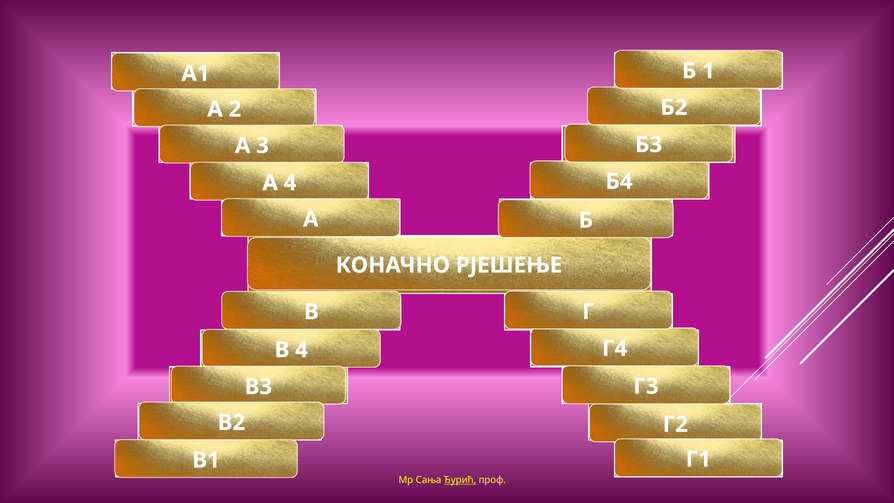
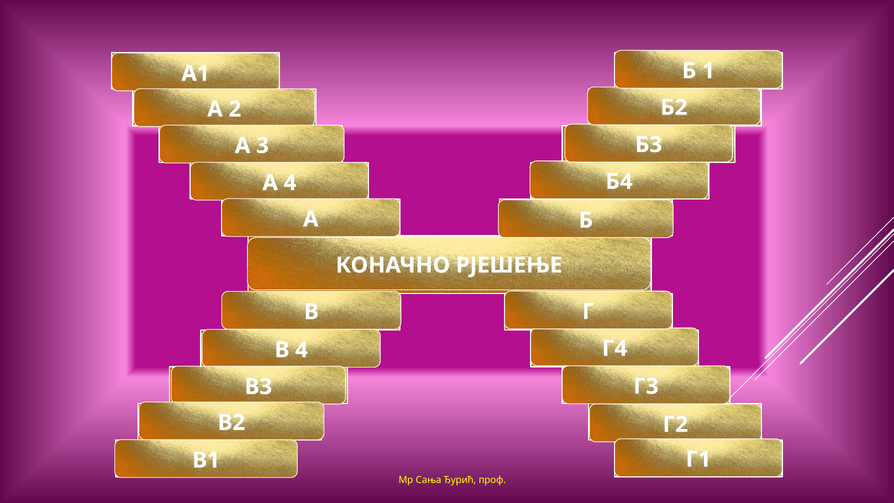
Ђурић underline: present -> none (460, 480)
